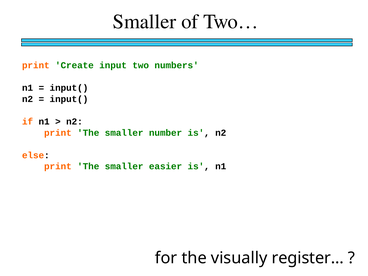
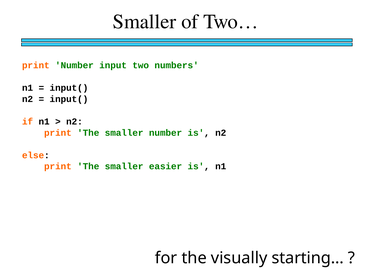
print Create: Create -> Number (74, 65)
register…: register… -> starting… (308, 258)
